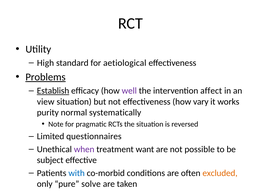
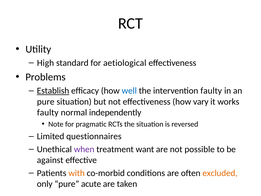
Problems underline: present -> none (46, 77)
well colour: purple -> blue (129, 91)
intervention affect: affect -> faulty (211, 91)
view: view -> pure (46, 102)
purity: purity -> faulty (48, 112)
systematically: systematically -> independently (115, 112)
subject: subject -> against (50, 160)
with colour: blue -> orange (77, 173)
solve: solve -> acute (91, 184)
